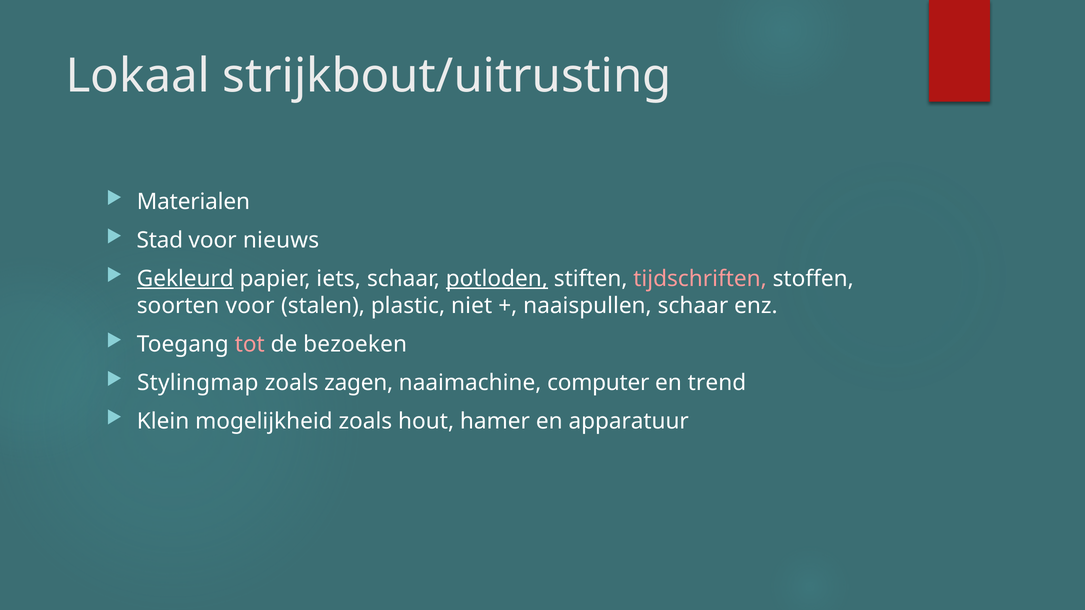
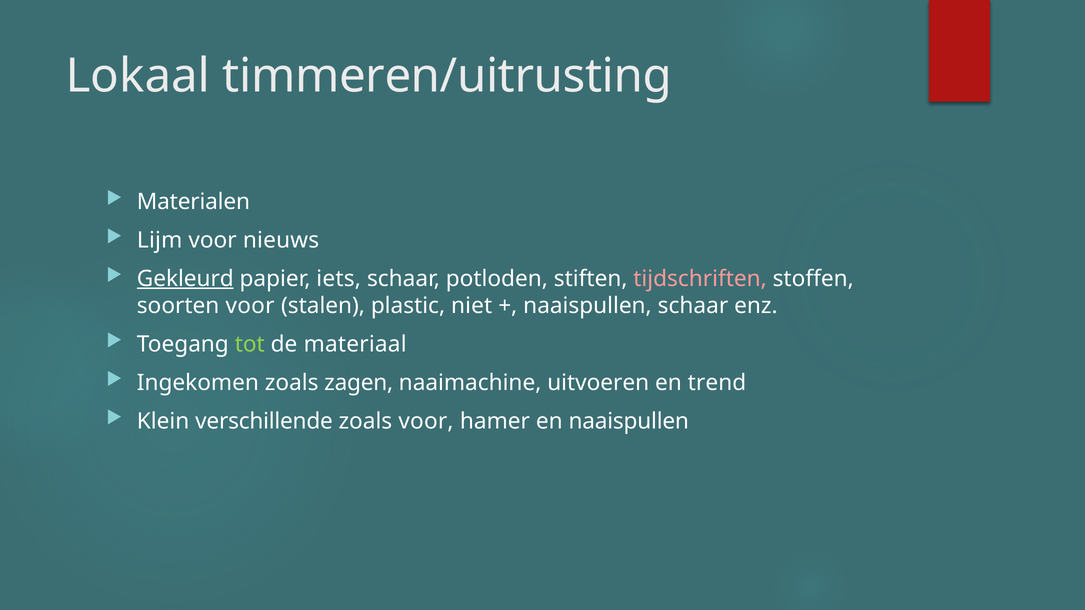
strijkbout/uitrusting: strijkbout/uitrusting -> timmeren/uitrusting (447, 76)
Stad: Stad -> Lijm (160, 240)
potloden underline: present -> none (497, 279)
tot colour: pink -> light green (250, 344)
bezoeken: bezoeken -> materiaal (355, 344)
Stylingmap: Stylingmap -> Ingekomen (198, 383)
computer: computer -> uitvoeren (598, 383)
mogelijkheid: mogelijkheid -> verschillende (264, 421)
zoals hout: hout -> voor (426, 421)
en apparatuur: apparatuur -> naaispullen (629, 421)
